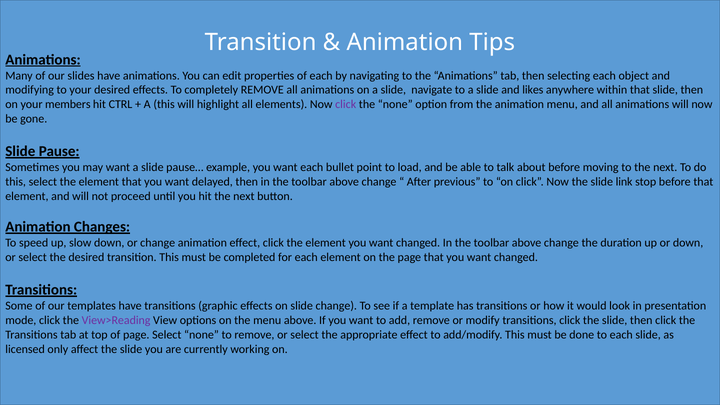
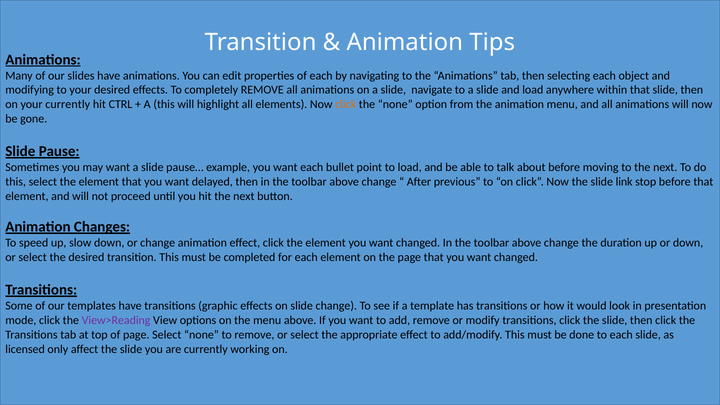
and likes: likes -> load (533, 90)
your members: members -> currently (68, 104)
click colour: purple -> orange (346, 104)
